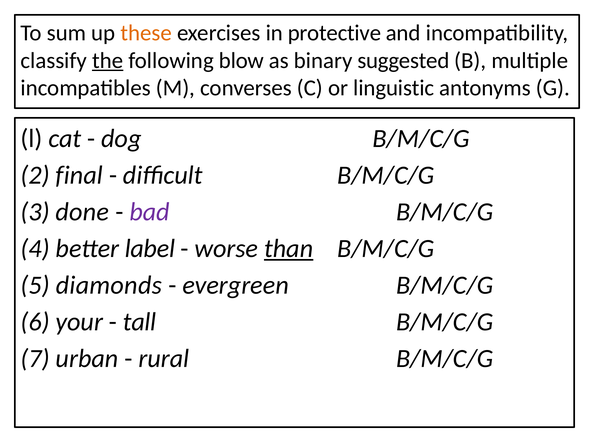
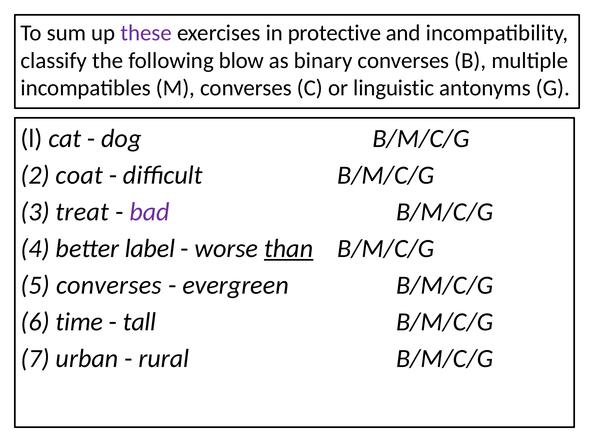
these colour: orange -> purple (146, 33)
the underline: present -> none (108, 61)
binary suggested: suggested -> converses (403, 61)
final: final -> coat (79, 175)
done: done -> treat (82, 212)
5 diamonds: diamonds -> converses (109, 285)
your: your -> time (79, 322)
